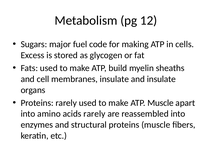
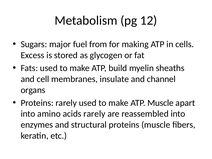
code: code -> from (98, 44)
and insulate: insulate -> channel (161, 79)
